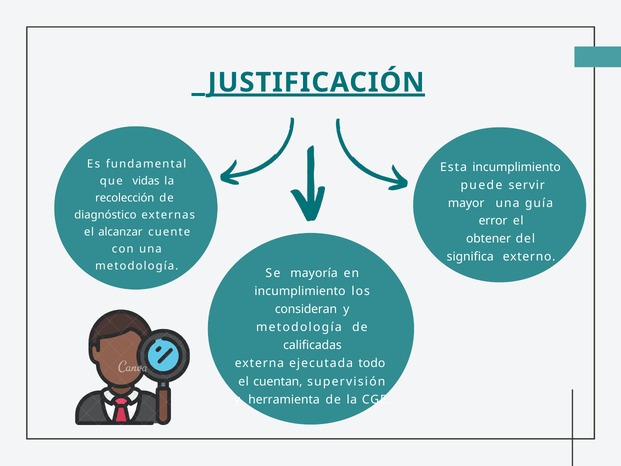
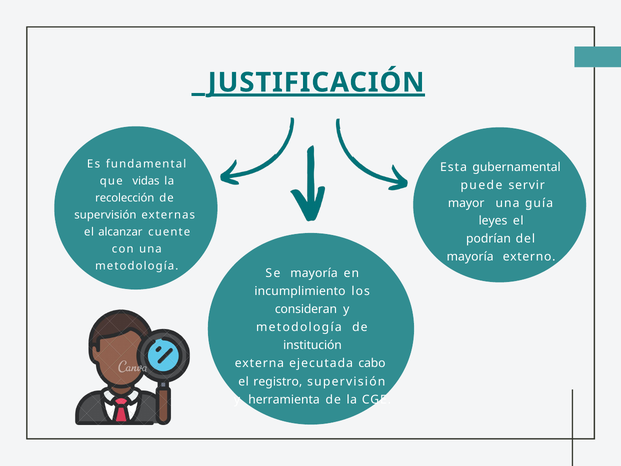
Esta incumplimiento: incumplimiento -> gubernamental (517, 167)
diagnóstico: diagnóstico -> supervisión (105, 215)
error: error -> leyes (493, 221)
obtener: obtener -> podrían (488, 239)
significa: significa -> mayoría (470, 257)
calificadas: calificadas -> institución (312, 345)
todo: todo -> cabo (372, 363)
cuentan: cuentan -> registro (278, 381)
